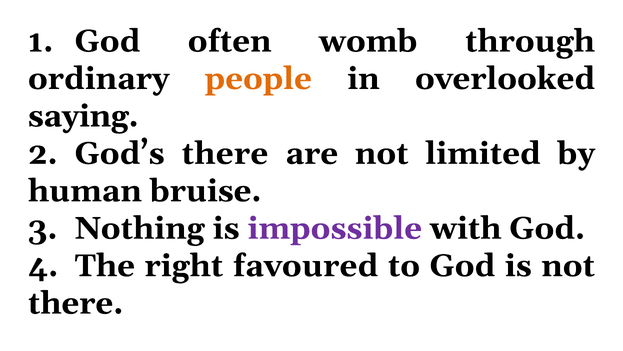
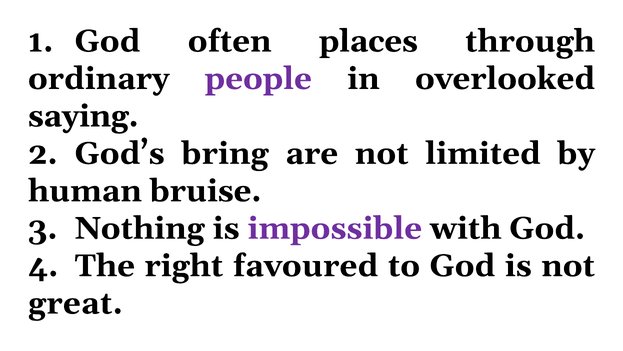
womb: womb -> places (368, 41)
people colour: orange -> purple (258, 79)
God’s there: there -> bring (225, 153)
there: there -> great (76, 303)
